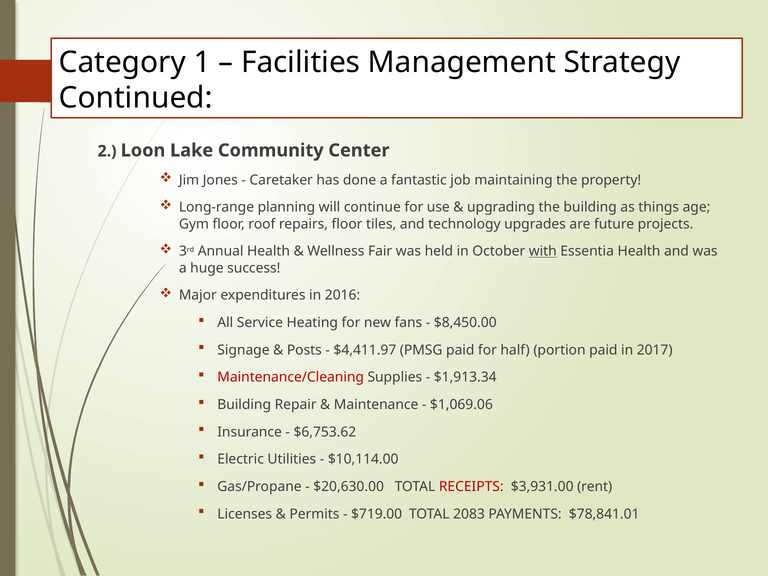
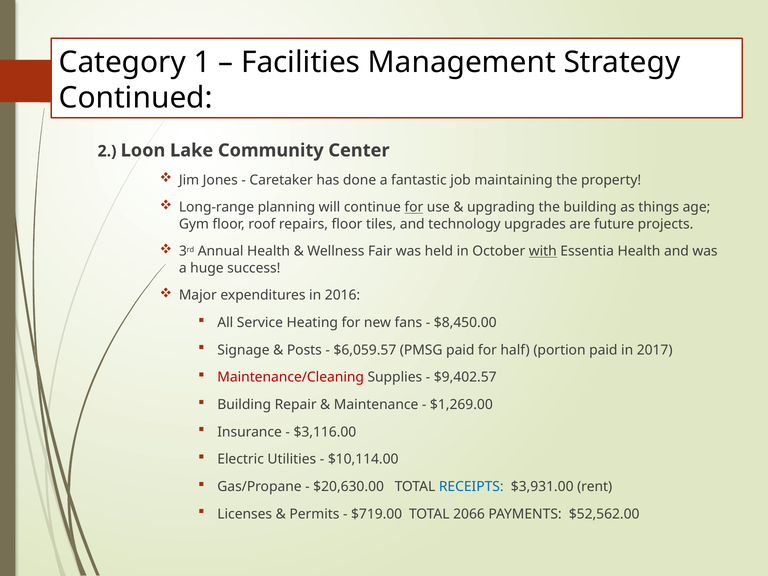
for underline: none -> present (414, 207)
$4,411.97: $4,411.97 -> $6,059.57 (365, 350)
$1,913.34: $1,913.34 -> $9,402.57 (465, 377)
$1,069.06: $1,069.06 -> $1,269.00 (461, 405)
$6,753.62: $6,753.62 -> $3,116.00 (325, 432)
RECEIPTS colour: red -> blue (471, 487)
2083: 2083 -> 2066 (469, 514)
$78,841.01: $78,841.01 -> $52,562.00 (604, 514)
